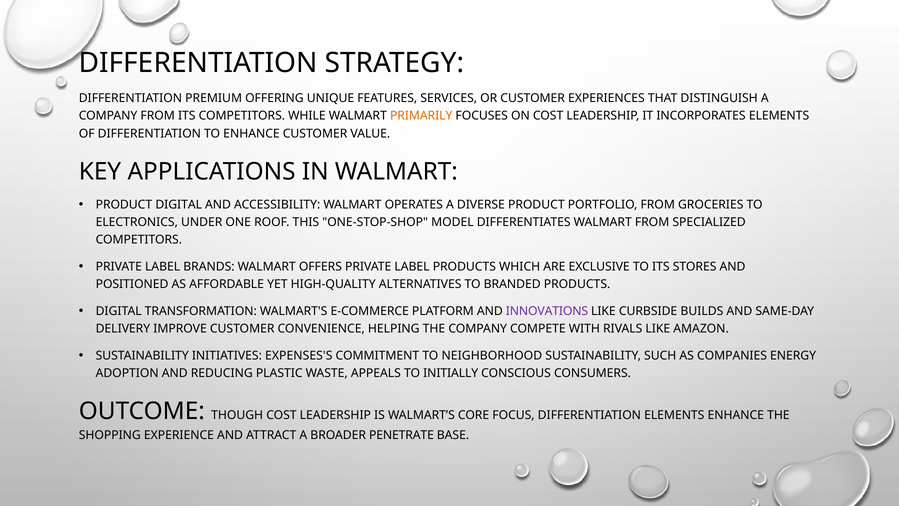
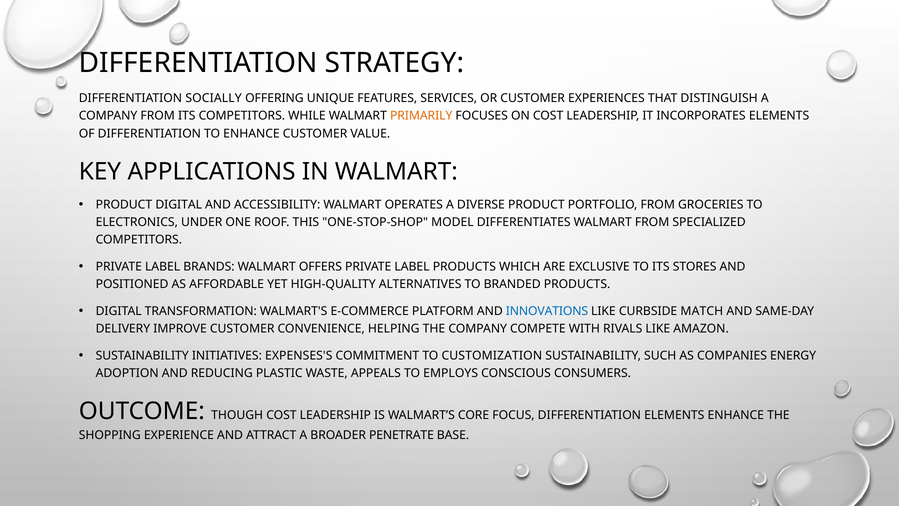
PREMIUM: PREMIUM -> SOCIALLY (214, 98)
INNOVATIONS colour: purple -> blue (547, 311)
BUILDS: BUILDS -> MATCH (702, 311)
NEIGHBORHOOD: NEIGHBORHOOD -> CUSTOMIZATION (492, 356)
INITIALLY: INITIALLY -> EMPLOYS (451, 373)
